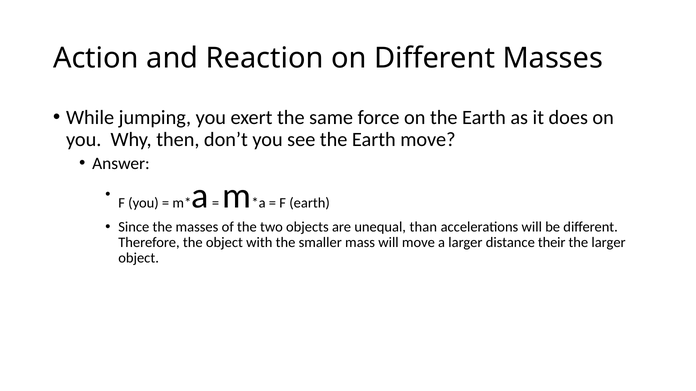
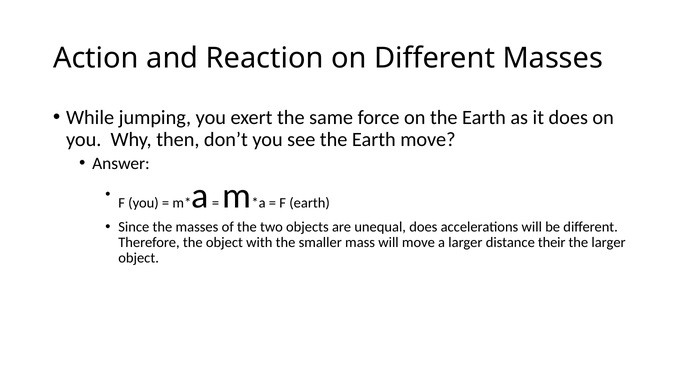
unequal than: than -> does (423, 227)
